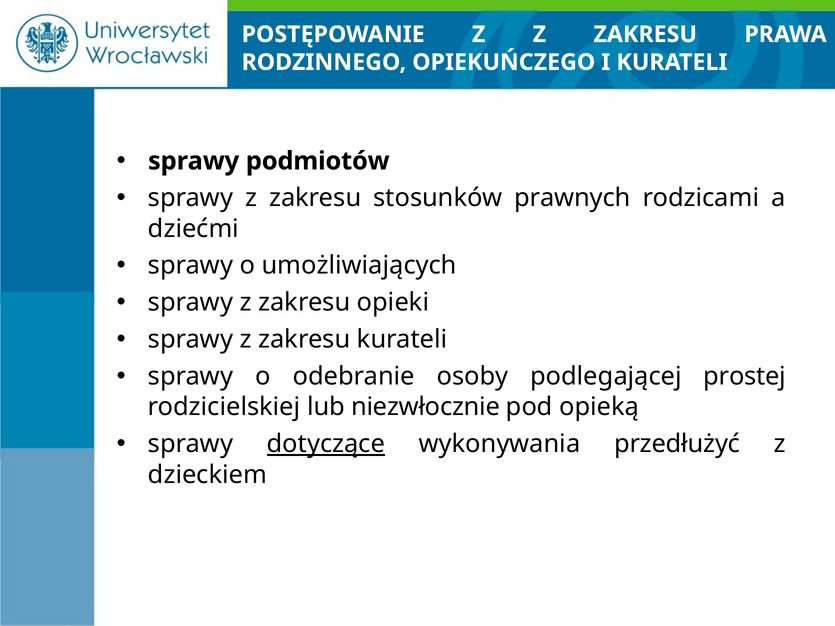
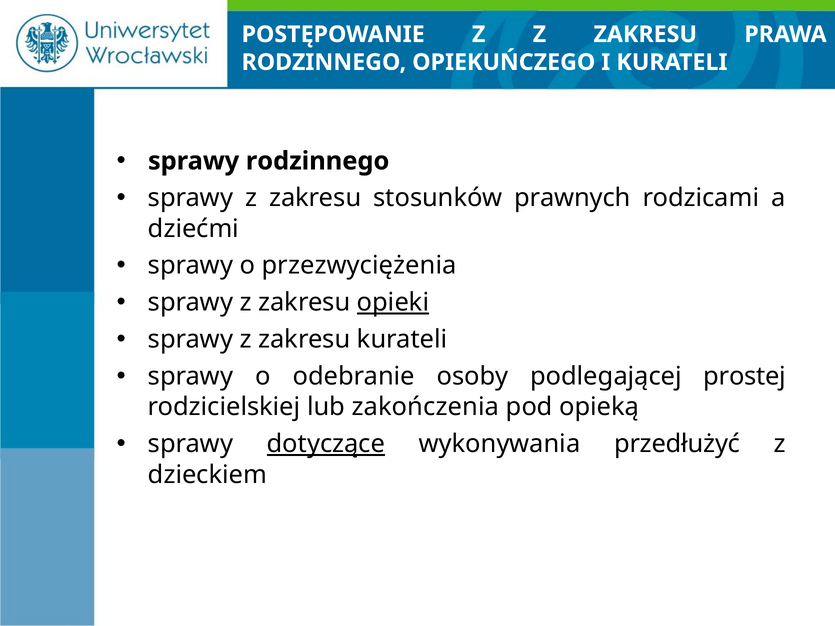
sprawy podmiotów: podmiotów -> rodzinnego (318, 161)
umożliwiających: umożliwiających -> przezwyciężenia (359, 266)
opieki underline: none -> present (393, 303)
niezwłocznie: niezwłocznie -> zakończenia (425, 407)
